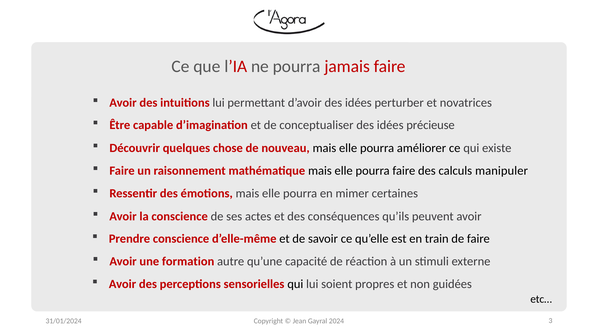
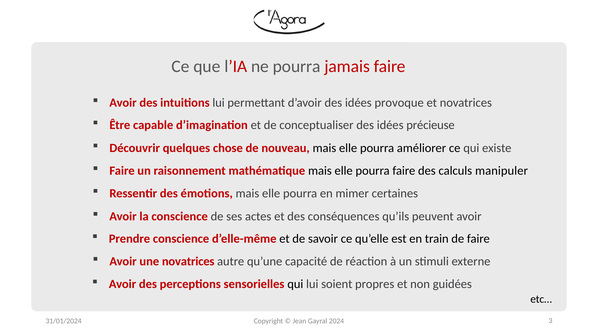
perturber: perturber -> provoque (399, 103)
une formation: formation -> novatrices (188, 262)
